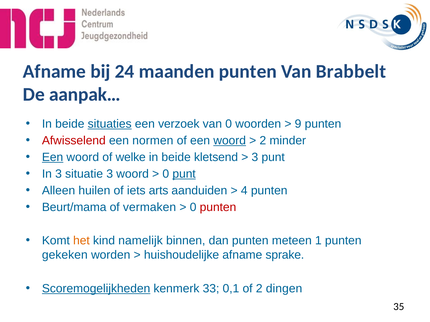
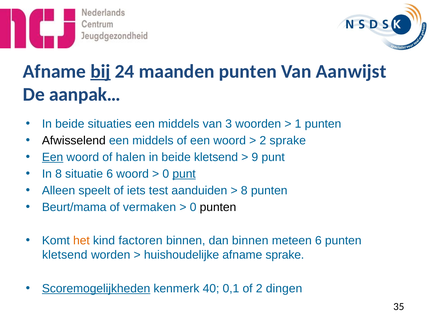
bij underline: none -> present (100, 71)
Brabbelt: Brabbelt -> Aanwijst (351, 71)
situaties underline: present -> none (110, 124)
verzoek: verzoek -> middels (179, 124)
van 0: 0 -> 3 (229, 124)
9: 9 -> 1 (298, 124)
Afwisselend colour: red -> black (74, 141)
normen: normen -> middels (153, 141)
woord underline: present -> none (230, 141)
2 minder: minder -> sprake (288, 141)
welke: welke -> halen (131, 157)
3: 3 -> 9 (255, 157)
In 3: 3 -> 8 (58, 174)
situatie 3: 3 -> 6 (110, 174)
huilen: huilen -> speelt (94, 191)
arts: arts -> test (159, 191)
4: 4 -> 8 (244, 191)
punten colour: red -> black (218, 208)
namelijk: namelijk -> factoren (141, 241)
dan punten: punten -> binnen (250, 241)
meteen 1: 1 -> 6 (318, 241)
gekeken: gekeken -> kletsend (65, 255)
33: 33 -> 40 (211, 289)
